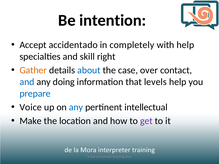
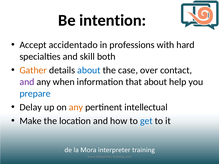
completely: completely -> professions (132, 45)
with help: help -> hard (185, 45)
right: right -> both (106, 57)
and colour: blue -> purple (27, 82)
doing: doing -> when (64, 82)
that levels: levels -> about (155, 82)
Voice: Voice -> Delay (31, 107)
any colour: blue -> orange (76, 107)
get colour: purple -> blue (146, 121)
